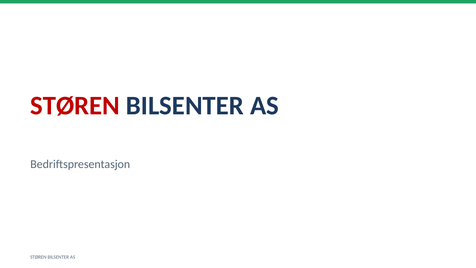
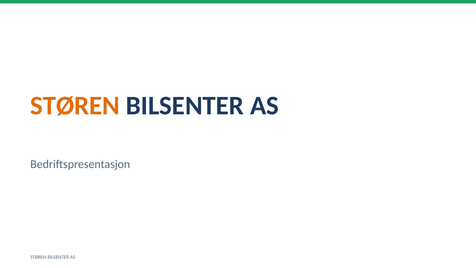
STØREN colour: red -> orange (75, 106)
